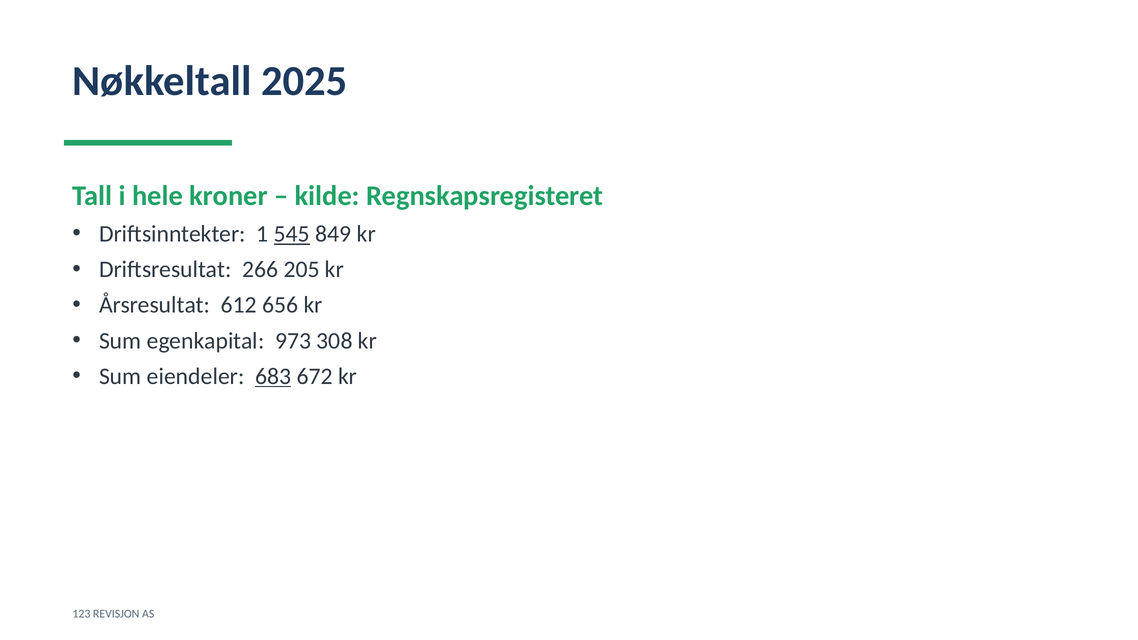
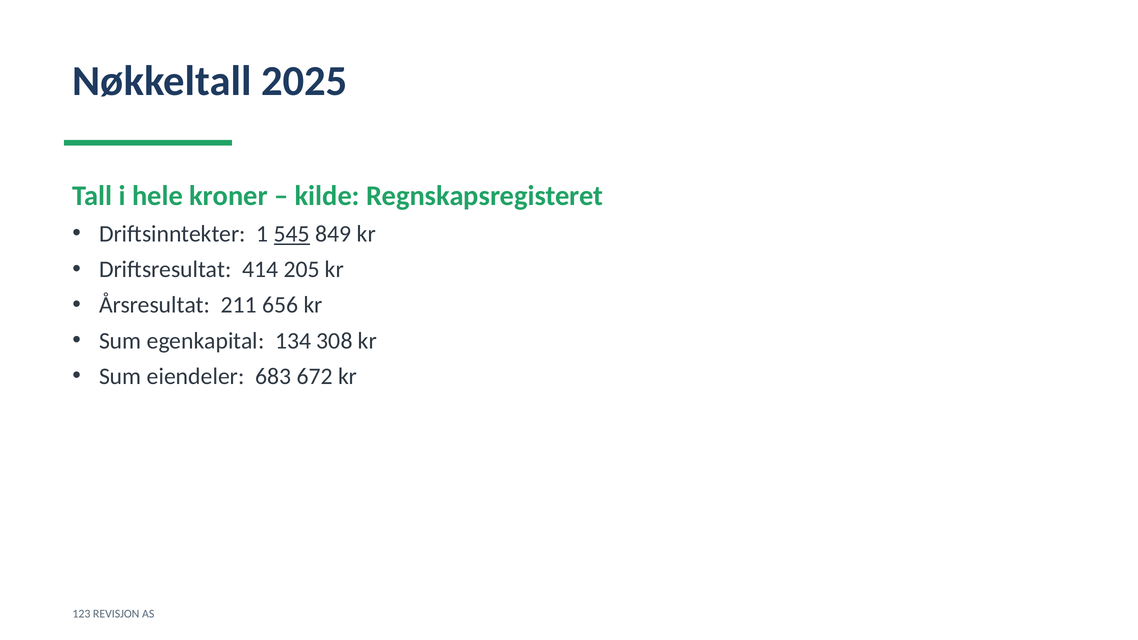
266: 266 -> 414 (260, 270)
612: 612 -> 211 (239, 305)
973: 973 -> 134 (293, 341)
683 underline: present -> none (273, 376)
